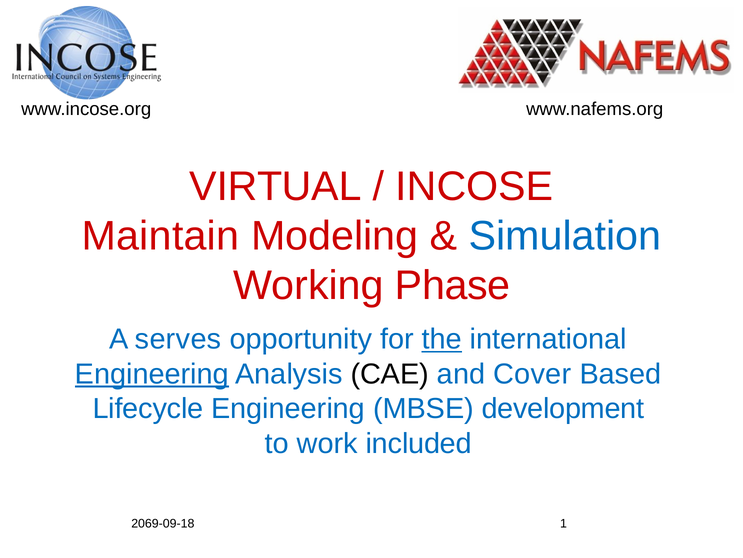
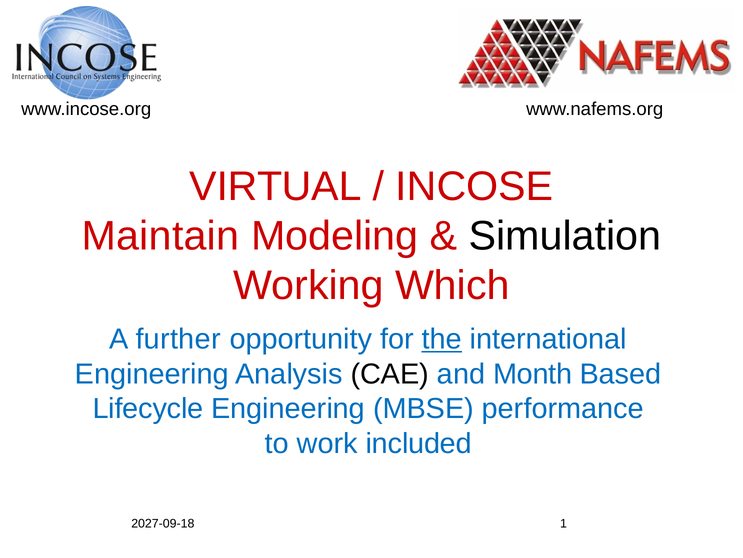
Simulation colour: blue -> black (565, 236)
Phase: Phase -> Which (452, 285)
serves: serves -> further (178, 339)
Engineering underline: present -> none (152, 374)
Cover: Cover -> Month (533, 374)
development: development -> performance (563, 408)
2069-09-18: 2069-09-18 -> 2027-09-18 (163, 523)
